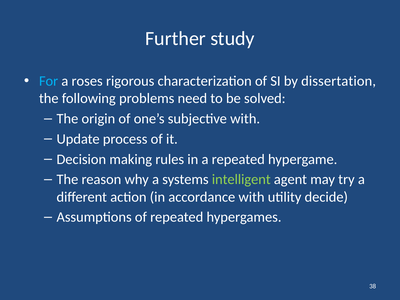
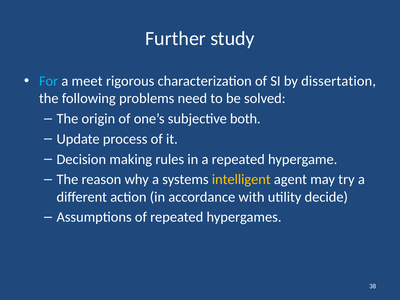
roses: roses -> meet (87, 81)
subjective with: with -> both (245, 119)
intelligent colour: light green -> yellow (241, 180)
